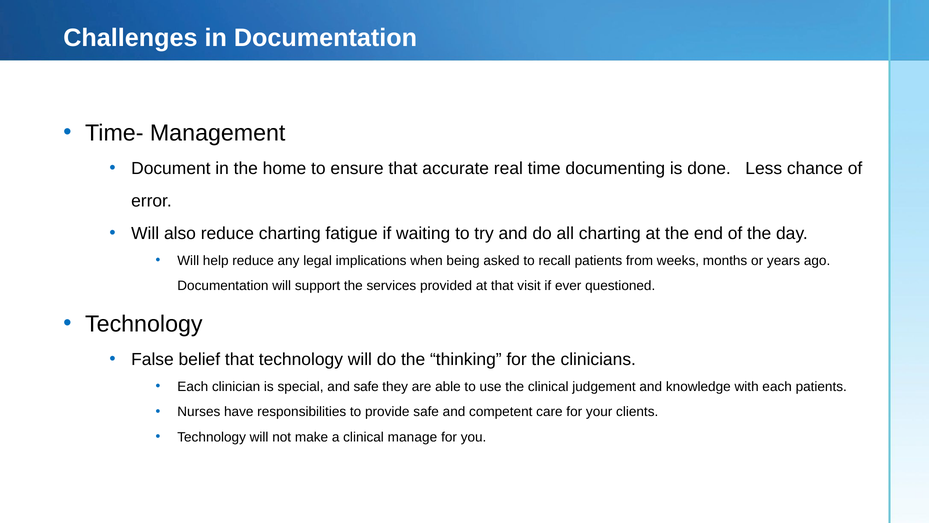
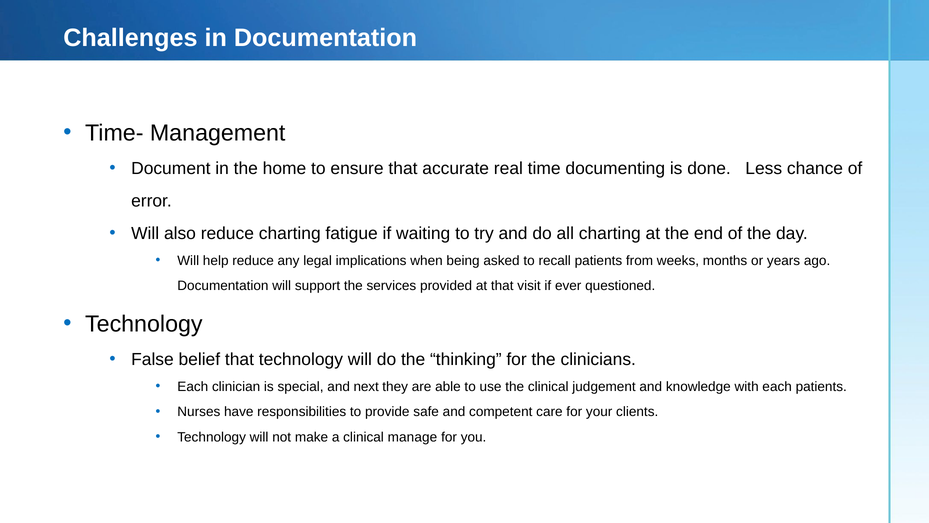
and safe: safe -> next (366, 386)
